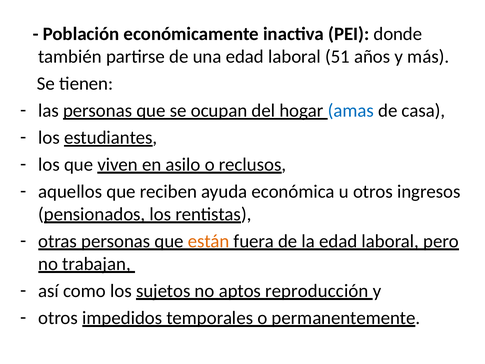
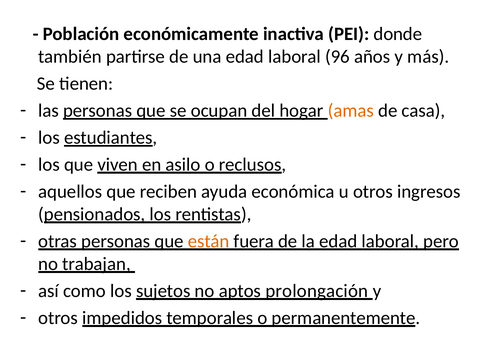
51: 51 -> 96 (337, 57)
amas colour: blue -> orange (351, 111)
reproducción: reproducción -> prolongación (317, 291)
